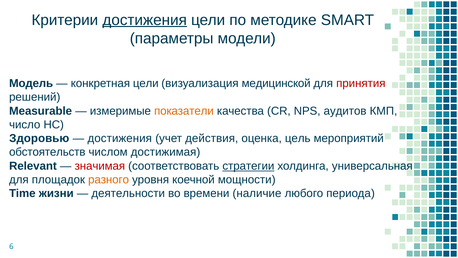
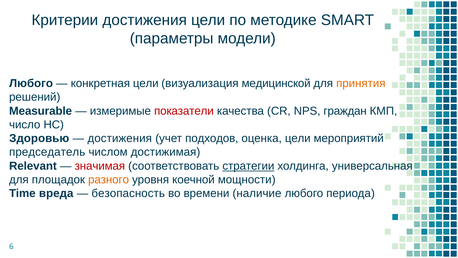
достижения underline: present -> none (145, 20)
Модель: Модель -> Любого (31, 83)
принятия colour: red -> orange (361, 83)
показатели colour: orange -> red (184, 111)
аудитов: аудитов -> граждан (345, 111)
действия: действия -> подходов (212, 138)
оценка цель: цель -> цели (298, 138)
обстоятельств: обстоятельств -> председатель (47, 152)
жизни: жизни -> вреда (56, 193)
деятельности: деятельности -> безопасность (128, 193)
